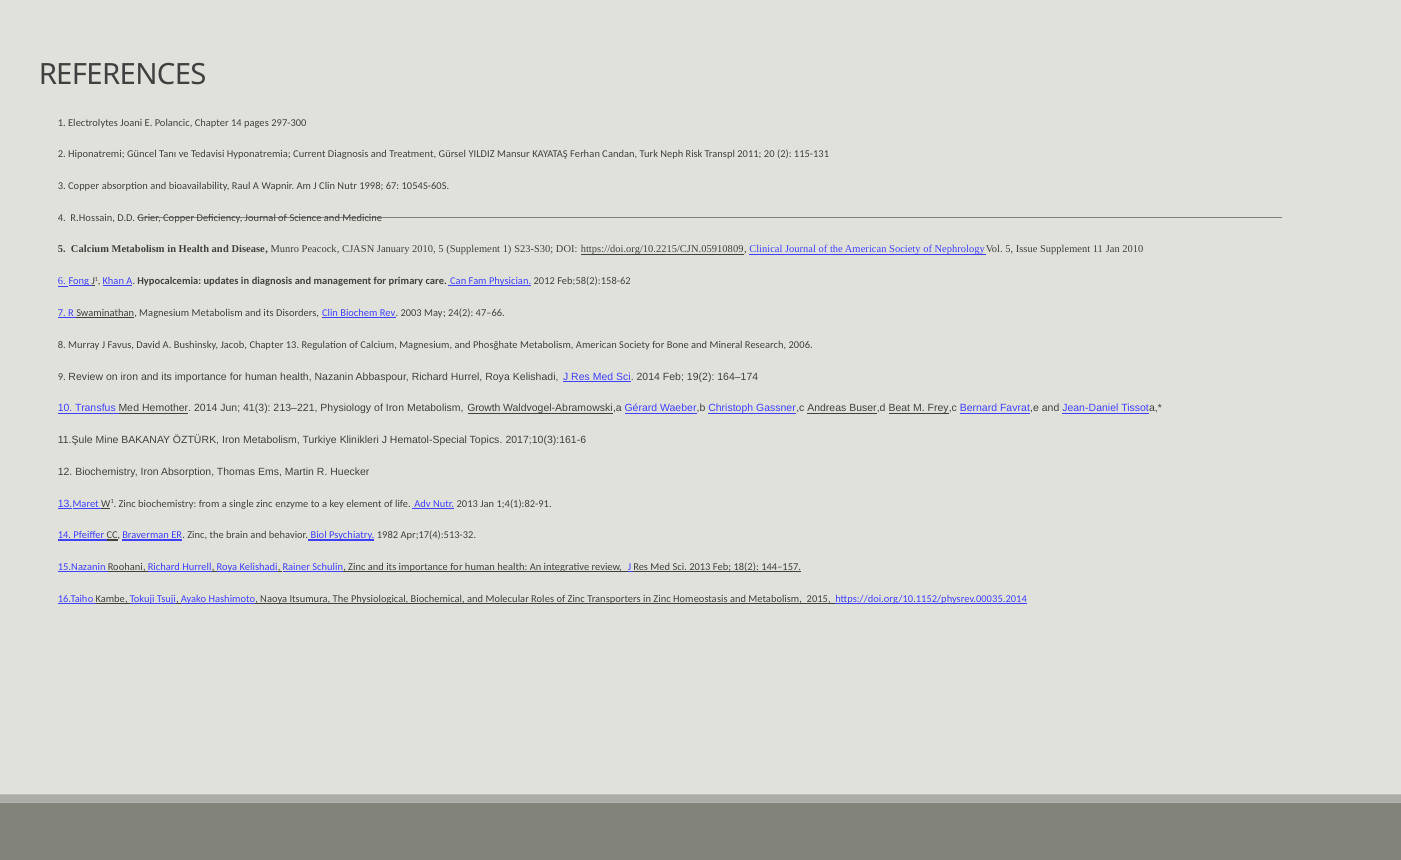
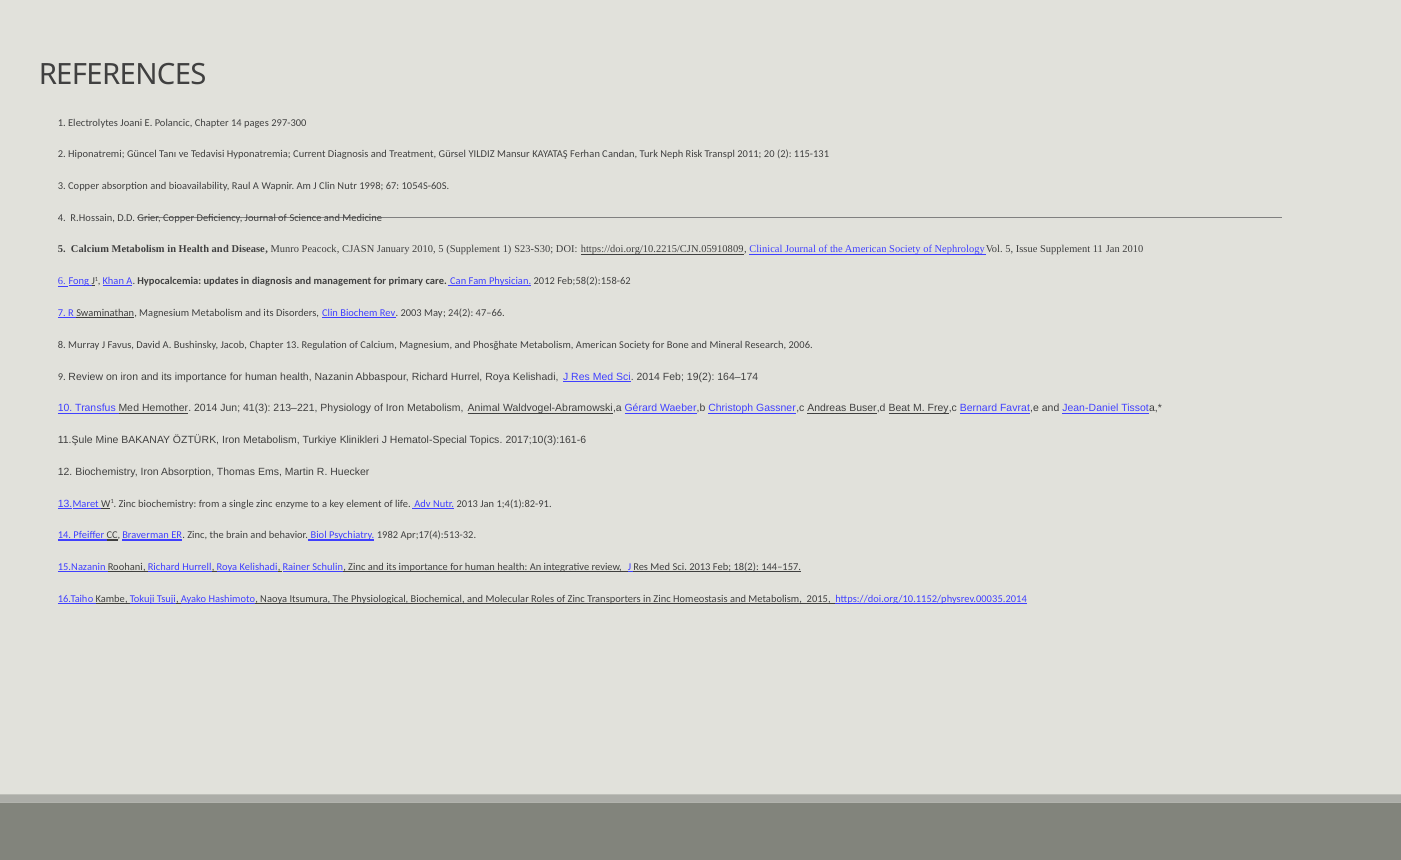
Growth: Growth -> Animal (484, 409)
